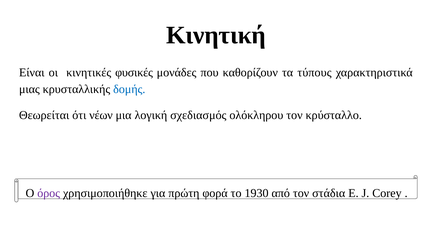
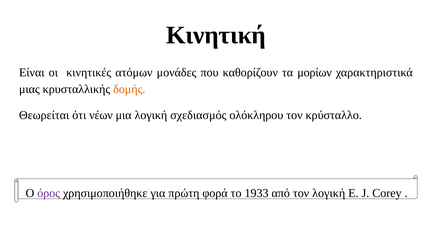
φυσικές: φυσικές -> ατόμων (134, 73)
τύπους: τύπους -> μορίων (315, 73)
δομής colour: blue -> orange (129, 89)
1930: 1930 -> 1933 (257, 193)
τον στάδια: στάδια -> λογική (329, 193)
